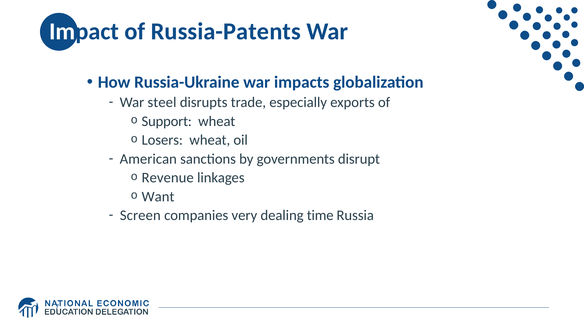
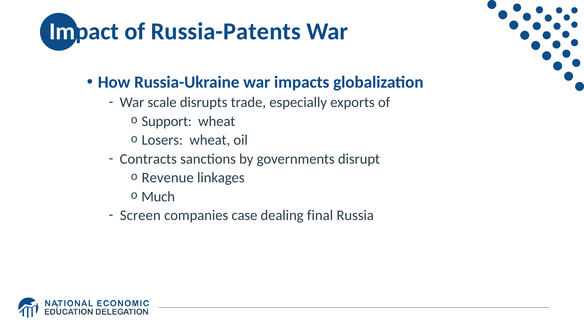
steel: steel -> scale (162, 102)
American: American -> Contracts (148, 159)
Want: Want -> Much (158, 196)
very: very -> case (244, 215)
time: time -> final (320, 215)
